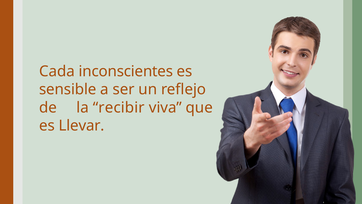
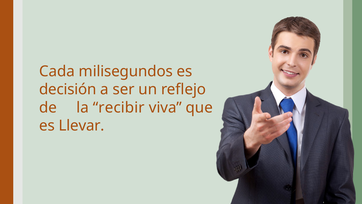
inconscientes: inconscientes -> milisegundos (126, 71)
sensible: sensible -> decisión (68, 89)
